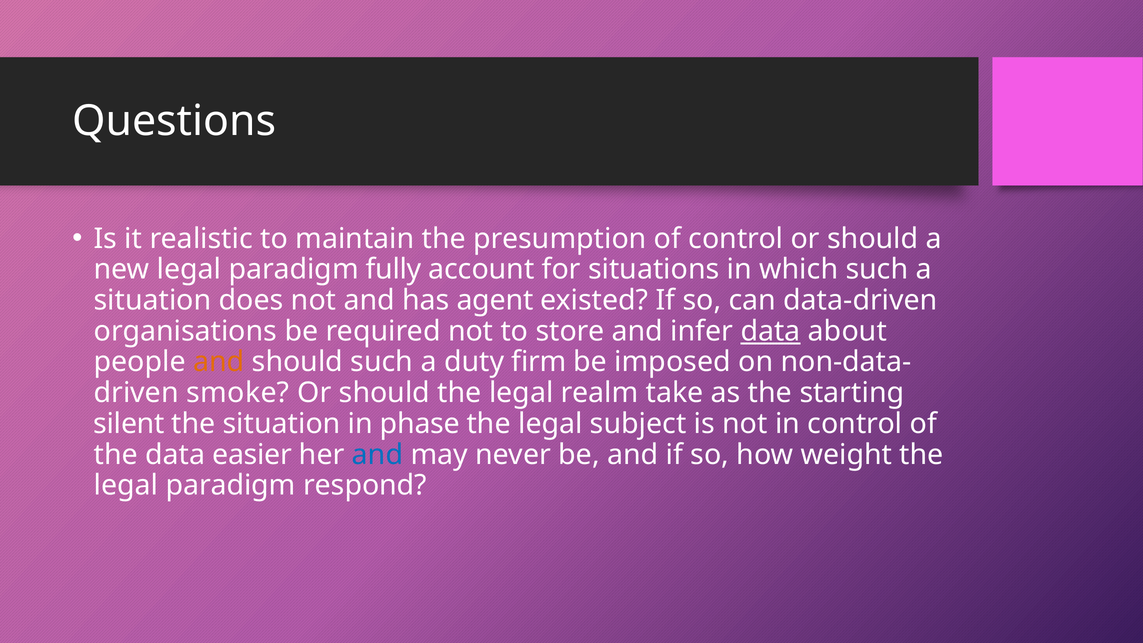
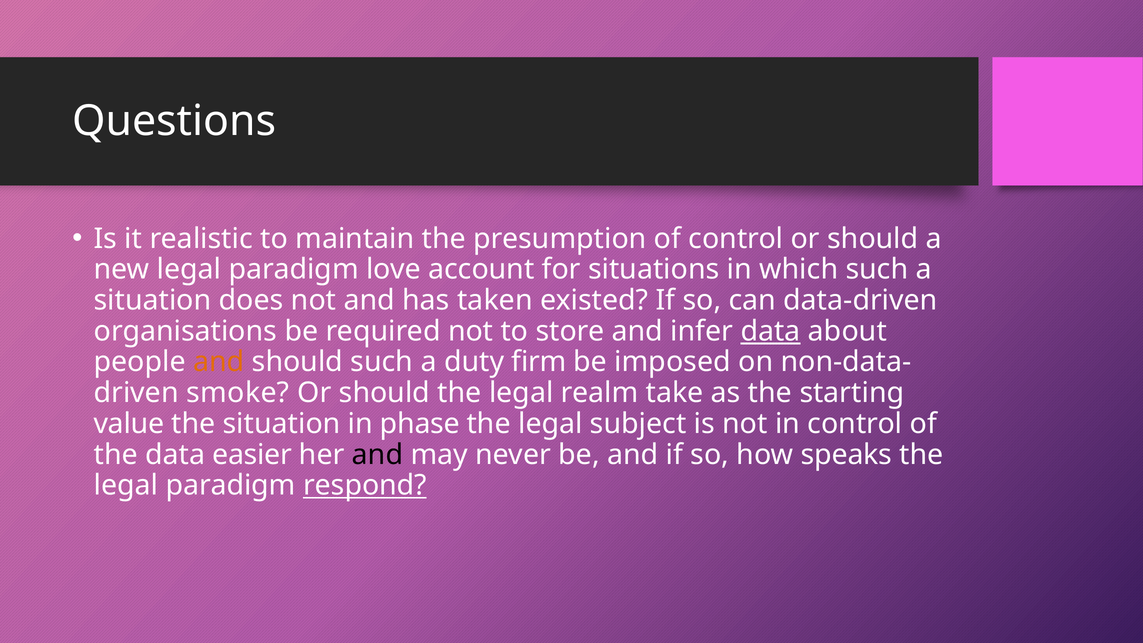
fully: fully -> love (394, 269)
agent: agent -> taken (495, 300)
silent: silent -> value (129, 424)
and colour: blue -> black (378, 455)
weight: weight -> speaks (846, 455)
respond underline: none -> present (365, 485)
